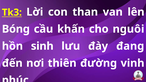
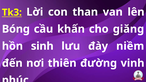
nguôi: nguôi -> giăng (128, 29)
đang: đang -> niềm (130, 46)
